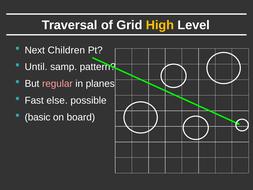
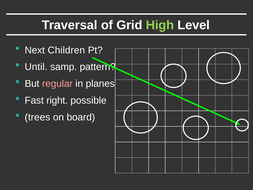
High colour: yellow -> light green (160, 25)
else: else -> right (57, 100)
basic: basic -> trees (37, 117)
